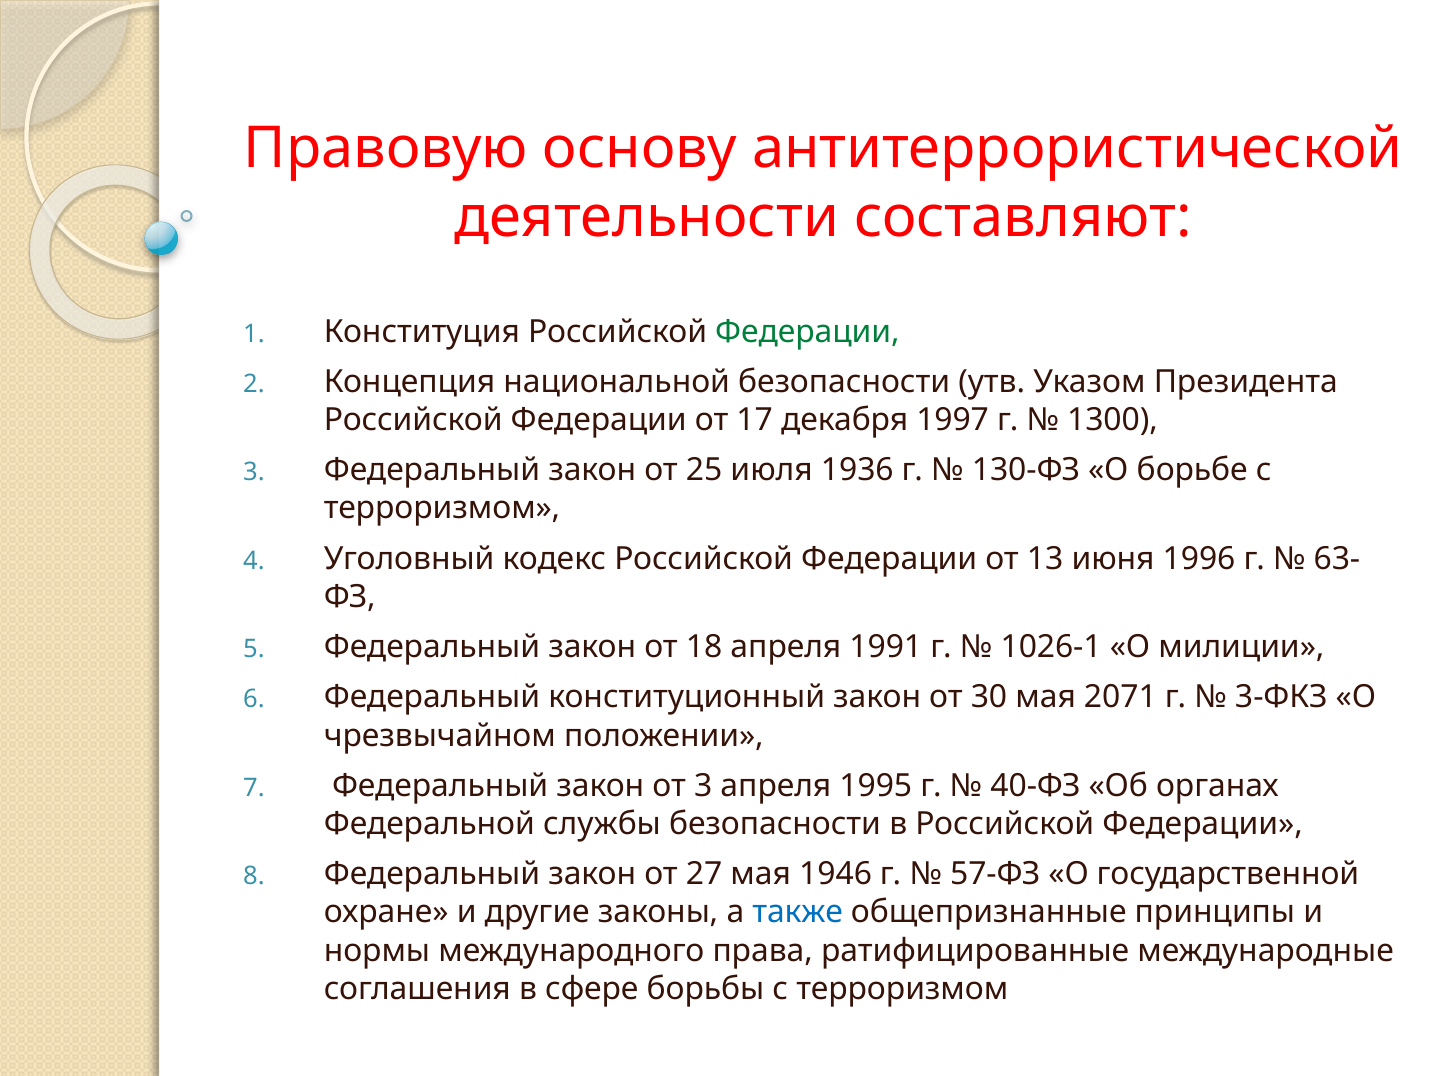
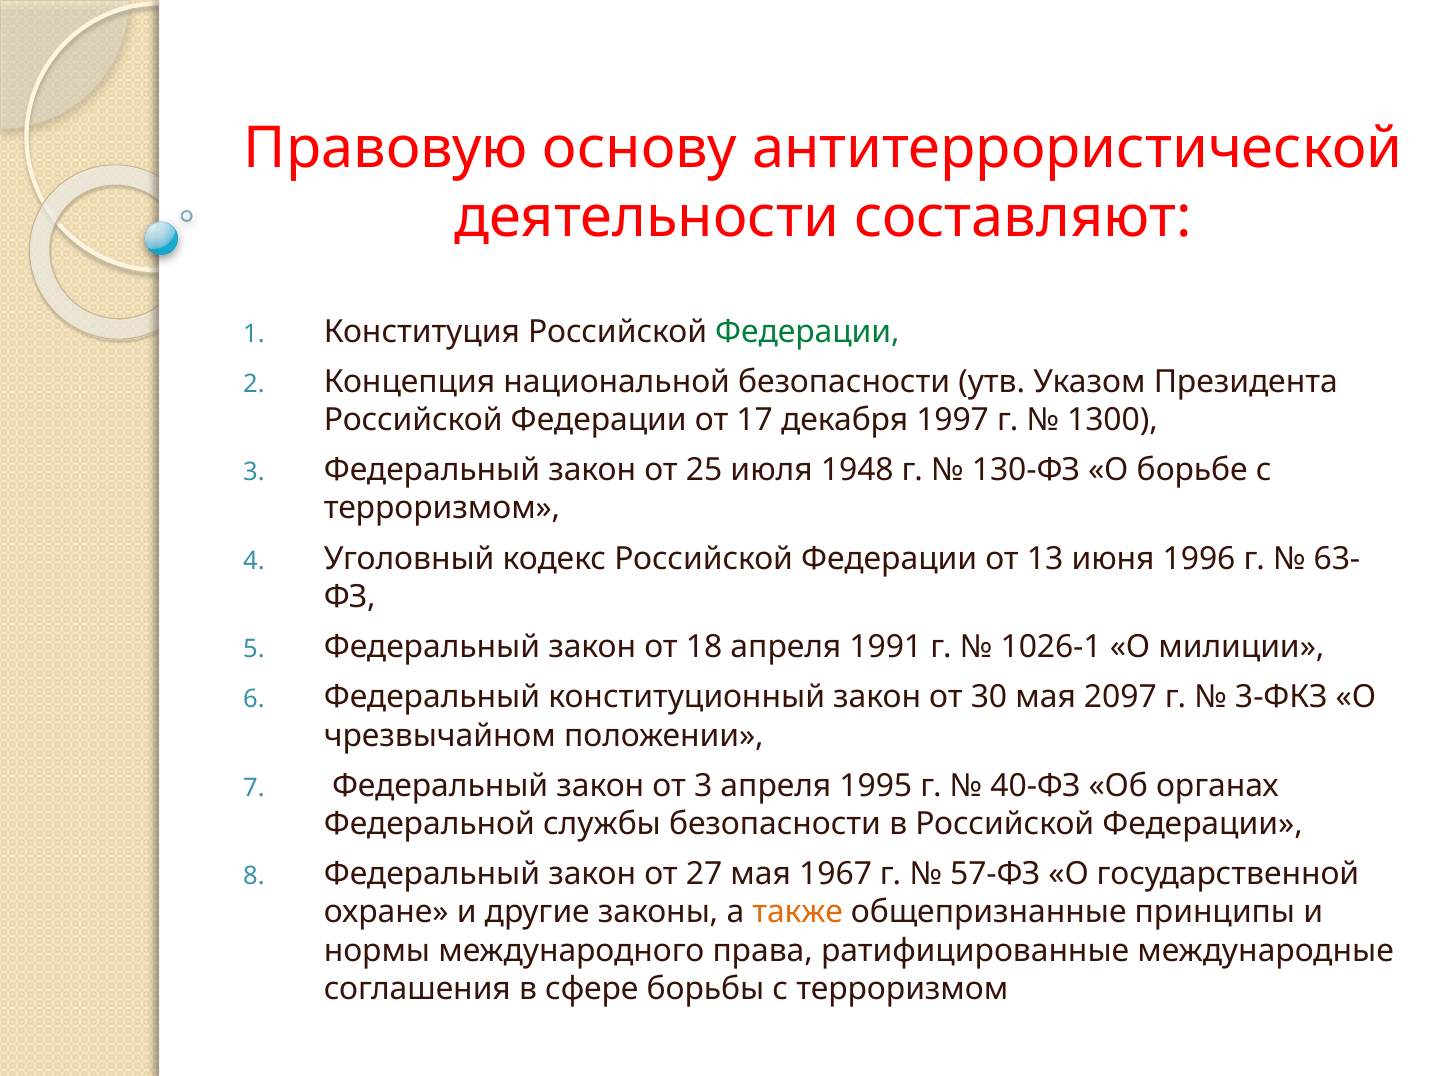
1936: 1936 -> 1948 (857, 470)
2071: 2071 -> 2097 (1120, 697)
1946: 1946 -> 1967 (836, 874)
также colour: blue -> orange (798, 913)
